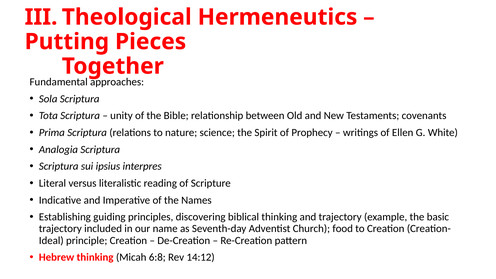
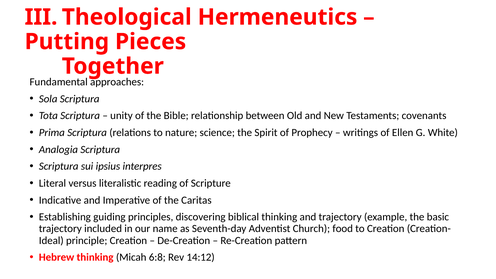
Names: Names -> Caritas (196, 200)
